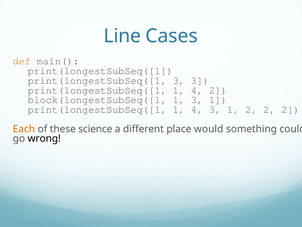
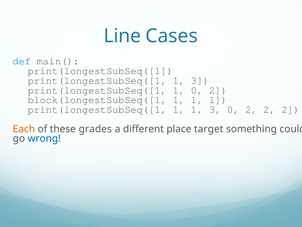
def colour: orange -> blue (22, 61)
3: 3 -> 1 (179, 80)
4: 4 -> 0 (197, 90)
3: 3 -> 1 (197, 100)
4: 4 -> 1 (197, 109)
1: 1 -> 0 (233, 109)
science: science -> grades (95, 129)
would: would -> target (209, 129)
wrong colour: black -> blue (44, 138)
